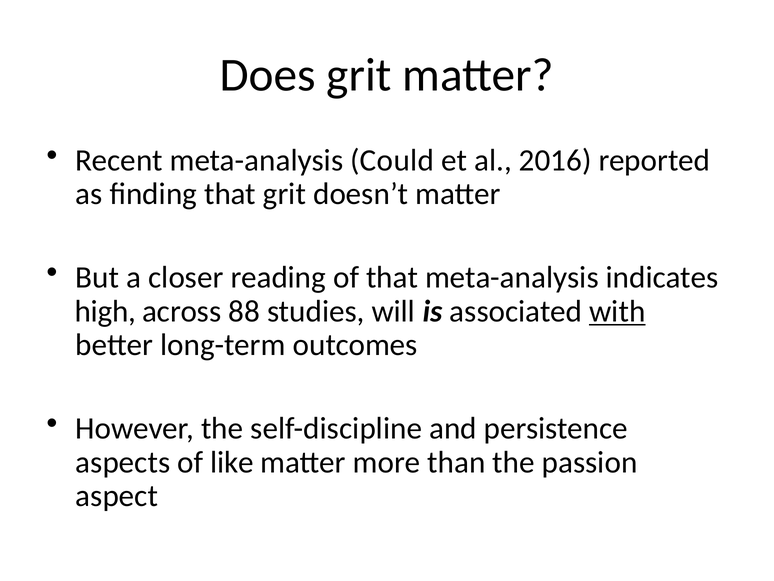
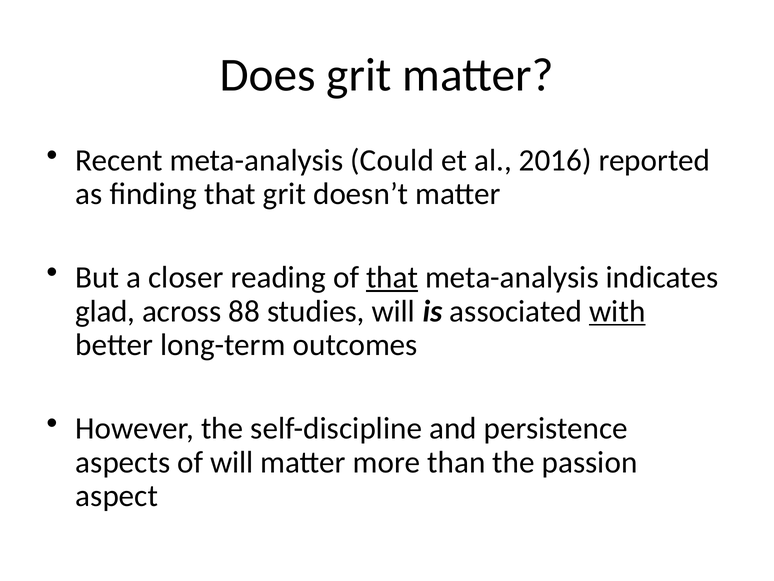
that underline: none -> present (392, 277)
high: high -> glad (105, 311)
of like: like -> will (232, 462)
